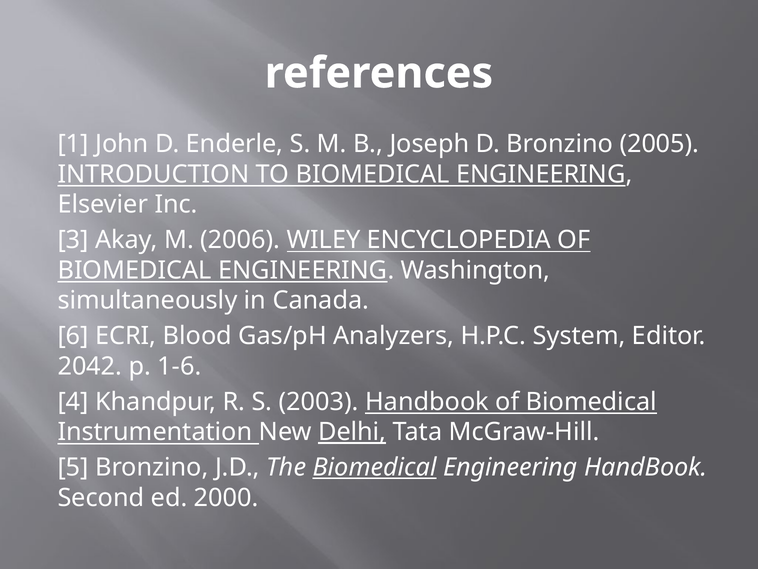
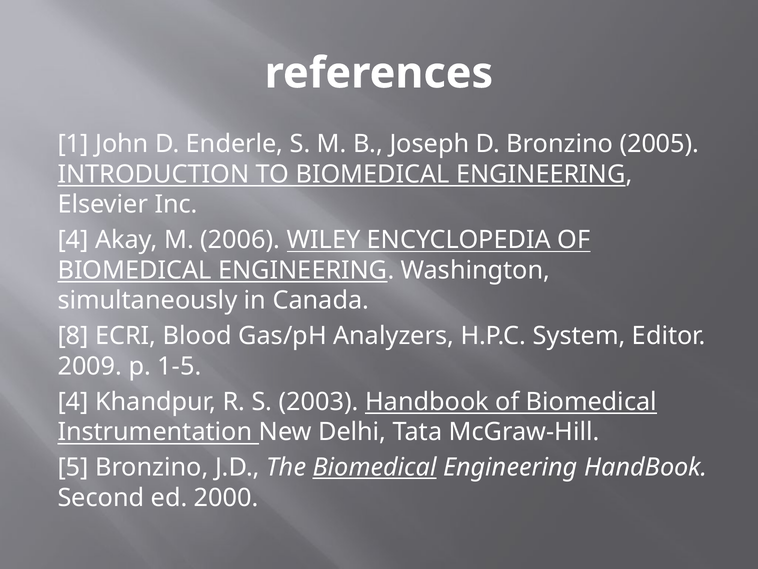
3: 3 -> 4 (73, 240)
6: 6 -> 8 (73, 336)
2042: 2042 -> 2009 (90, 366)
1-6: 1-6 -> 1-5 (179, 366)
Delhi underline: present -> none (352, 432)
